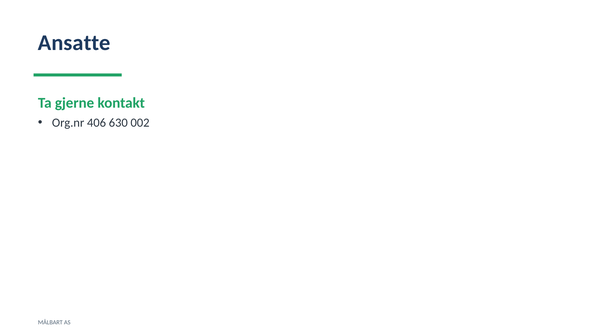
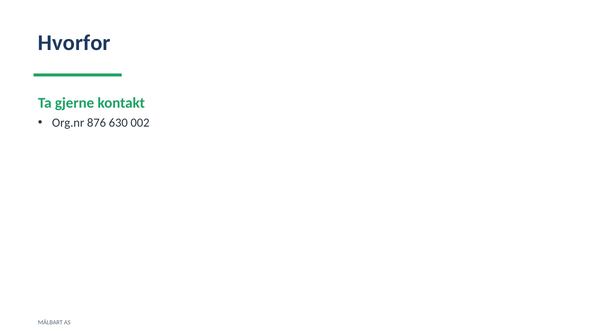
Ansatte: Ansatte -> Hvorfor (74, 43)
406: 406 -> 876 (97, 123)
